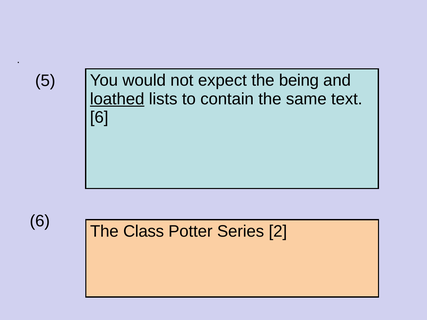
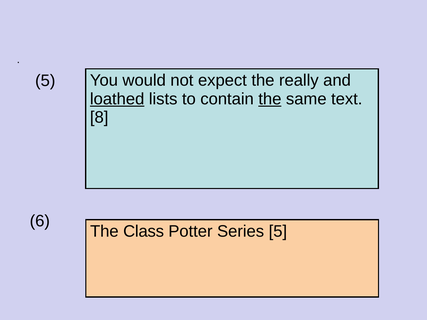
being: being -> really (299, 80)
the underline: none -> present (270, 99)
6: 6 -> 8 (99, 118)
Series 2: 2 -> 5 (278, 232)
